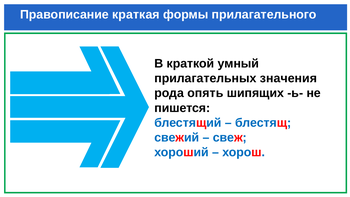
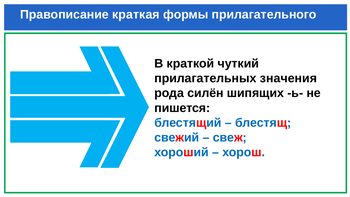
умный: умный -> чуткий (238, 64)
опять: опять -> силён (205, 93)
